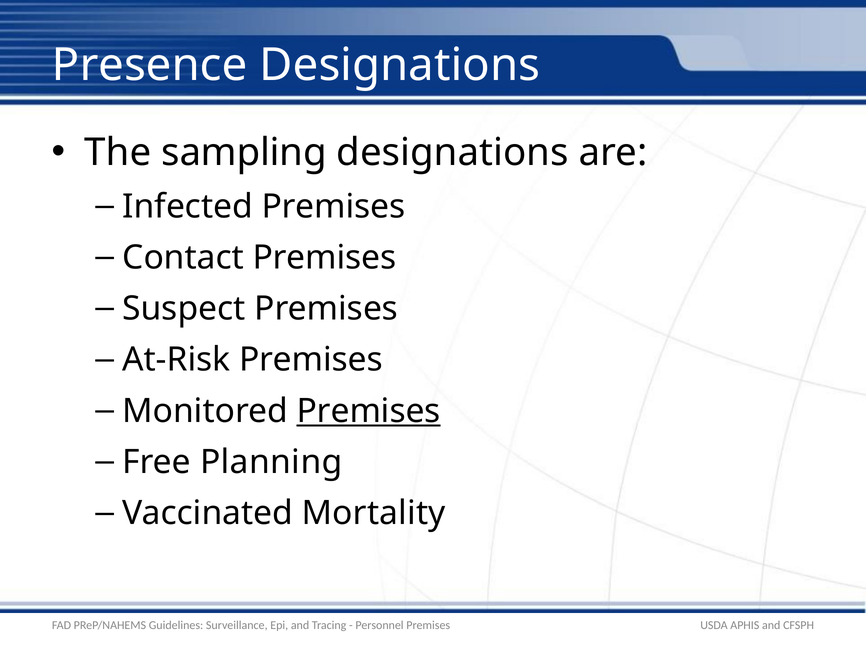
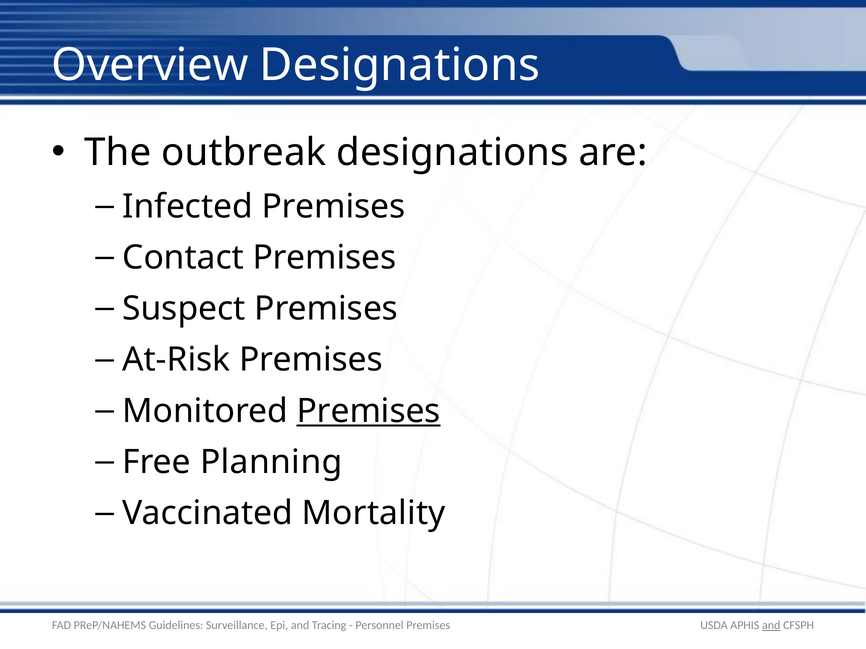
Presence: Presence -> Overview (150, 65)
sampling: sampling -> outbreak (244, 153)
and underline: none -> present (771, 626)
